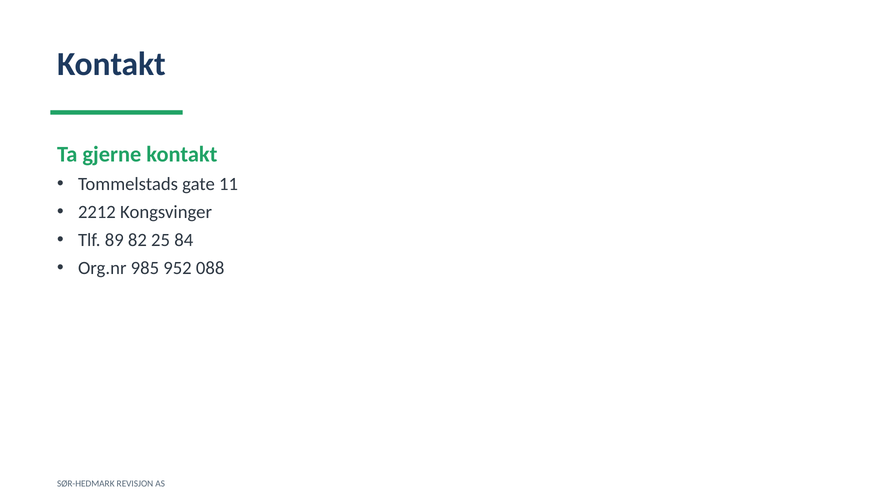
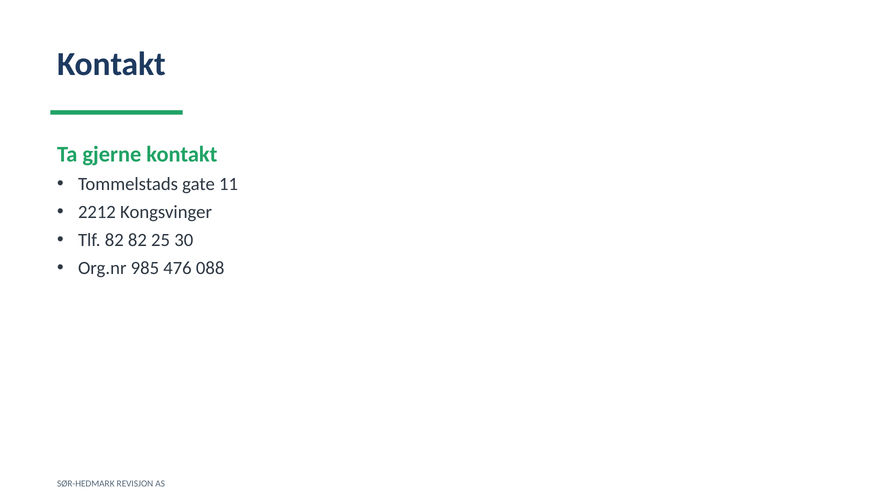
Tlf 89: 89 -> 82 (114, 240)
84: 84 -> 30 (184, 240)
952: 952 -> 476 (178, 268)
